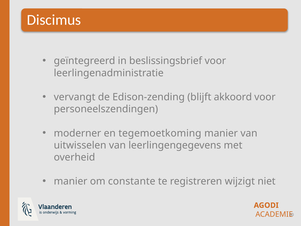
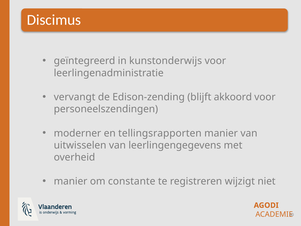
beslissingsbrief: beslissingsbrief -> kunstonderwijs (166, 61)
tegemoetkoming: tegemoetkoming -> tellingsrapporten (160, 133)
